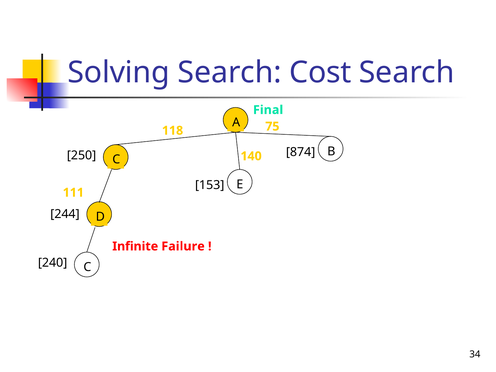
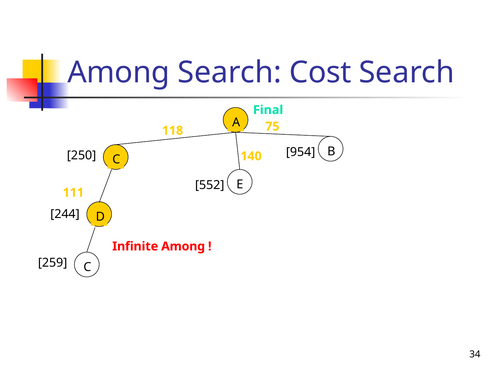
Solving: Solving -> Among (119, 72)
874: 874 -> 954 (301, 152)
153: 153 -> 552 (210, 185)
Infinite Failure: Failure -> Among (183, 246)
240: 240 -> 259 (53, 263)
